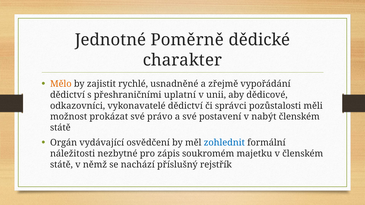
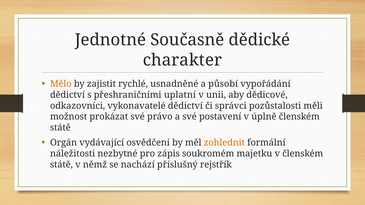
Poměrně: Poměrně -> Současně (187, 40)
zřejmě: zřejmě -> působí (223, 84)
nabýt: nabýt -> úplně (264, 117)
zohlednit colour: blue -> orange (224, 143)
